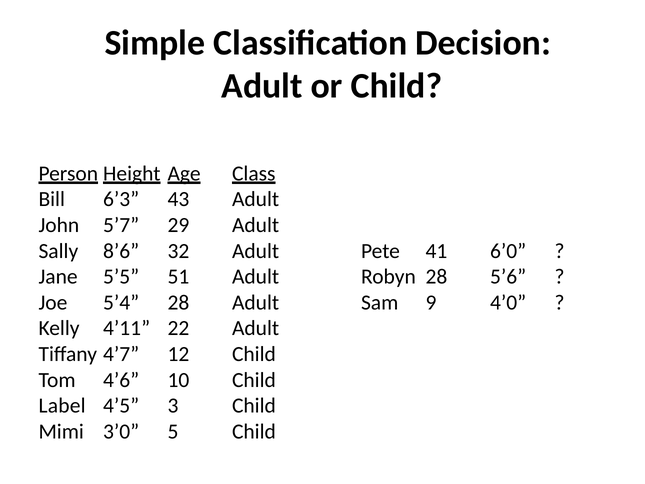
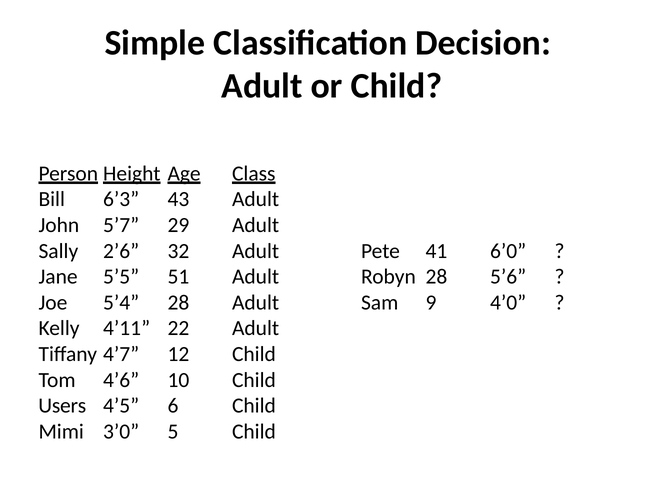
8’6: 8’6 -> 2’6 (121, 251)
Label: Label -> Users (62, 406)
3: 3 -> 6 (173, 406)
